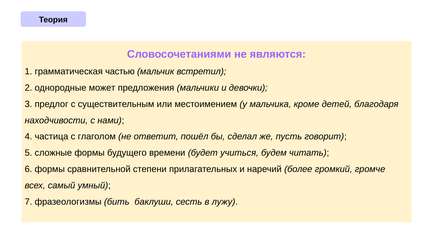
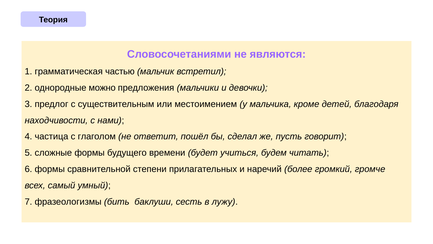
может: может -> можно (102, 88)
